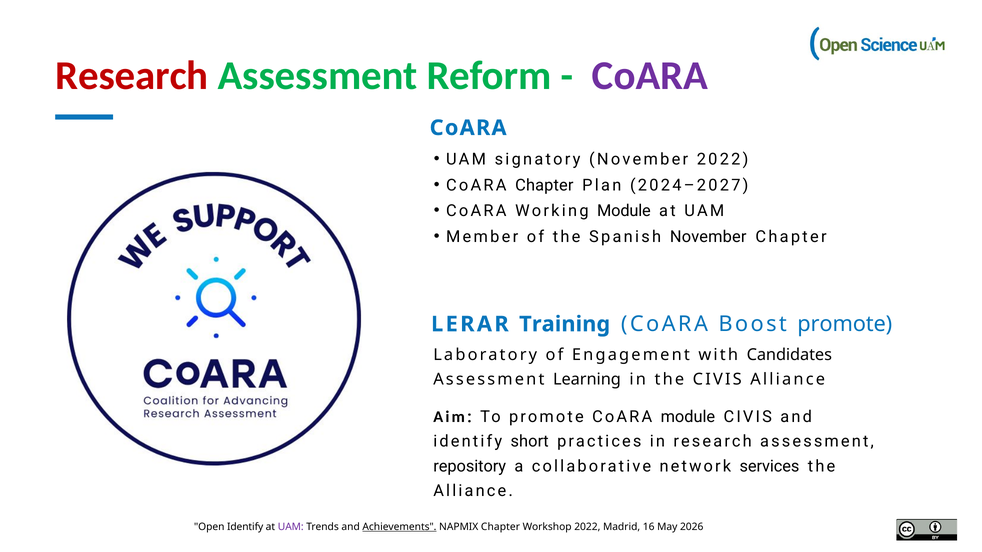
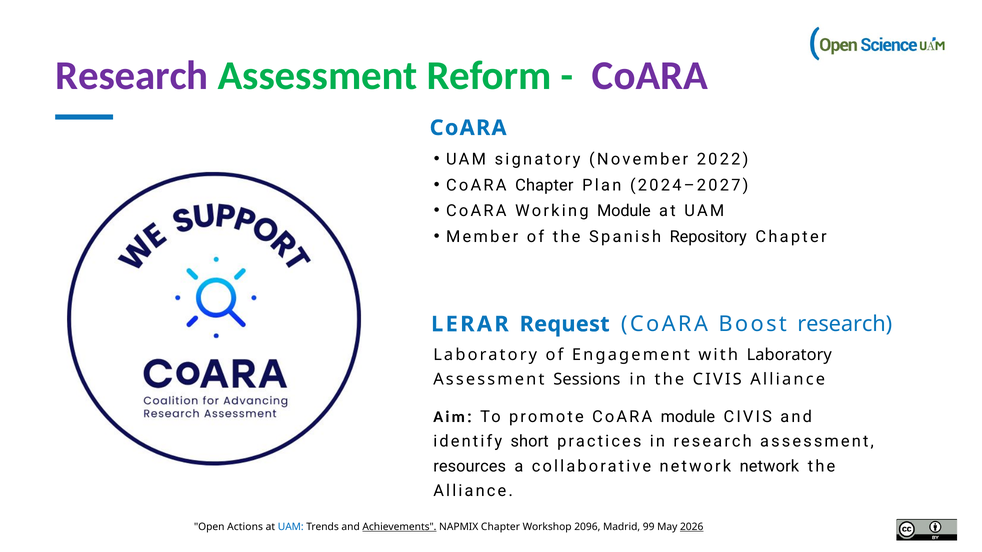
Research colour: red -> purple (132, 76)
Spanish November: November -> Repository (708, 237)
Training: Training -> Request (565, 324)
Boost promote: promote -> research (845, 324)
with Candidates: Candidates -> Laboratory (789, 355)
Learning: Learning -> Sessions (587, 380)
repository: repository -> resources (470, 467)
network services: services -> network (769, 467)
Open Identify: Identify -> Actions (245, 527)
UAM colour: purple -> blue (291, 527)
Workshop 2022: 2022 -> 2096 (587, 527)
16: 16 -> 99 (649, 527)
2026 underline: none -> present (692, 527)
